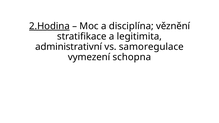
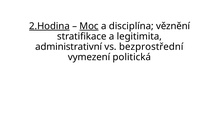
Moc underline: none -> present (89, 26)
samoregulace: samoregulace -> bezprostřední (151, 47)
schopna: schopna -> politická (132, 57)
